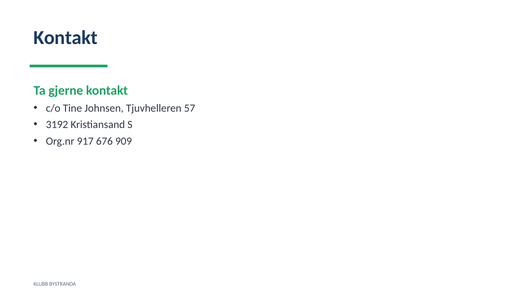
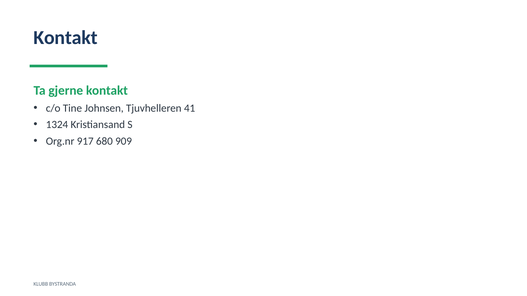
57: 57 -> 41 (190, 108)
3192: 3192 -> 1324 (57, 125)
676: 676 -> 680 (104, 141)
